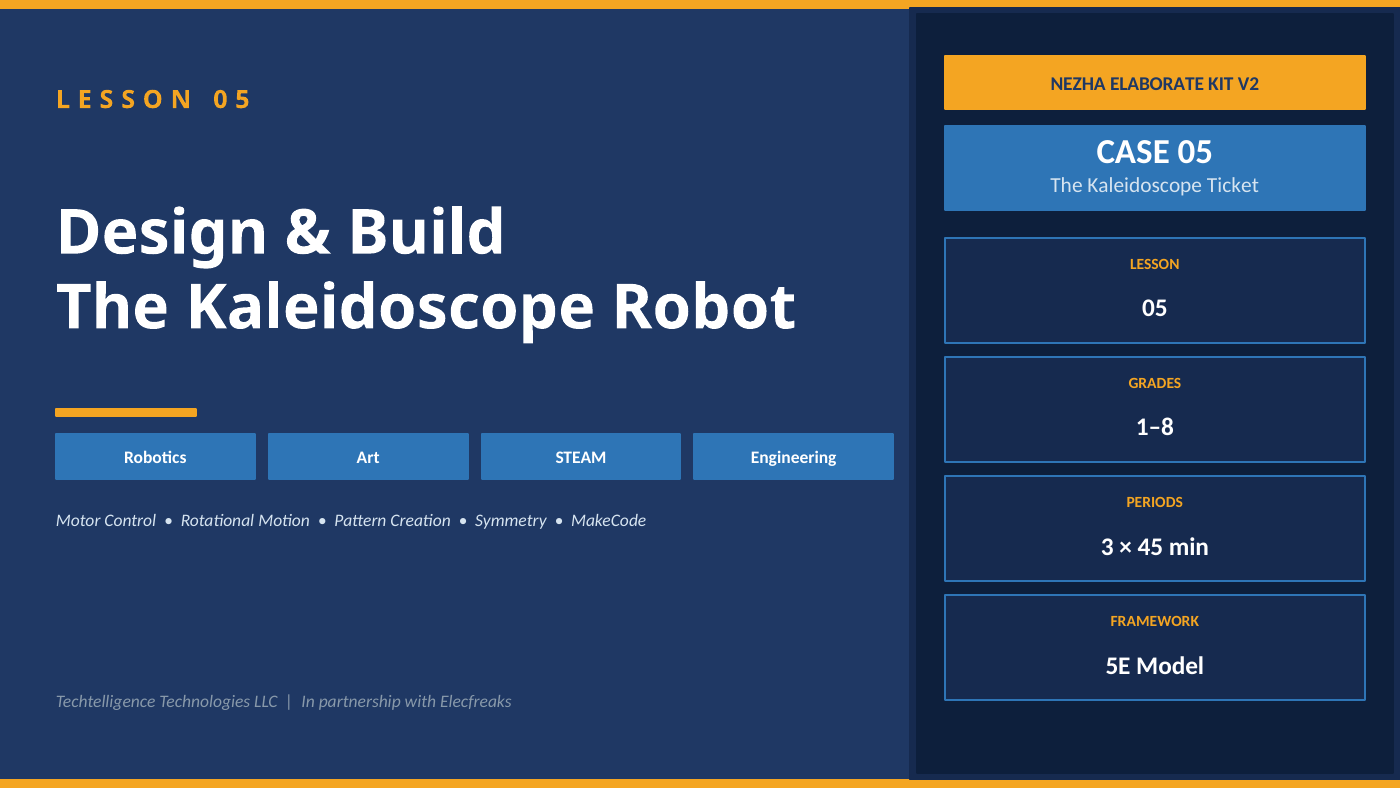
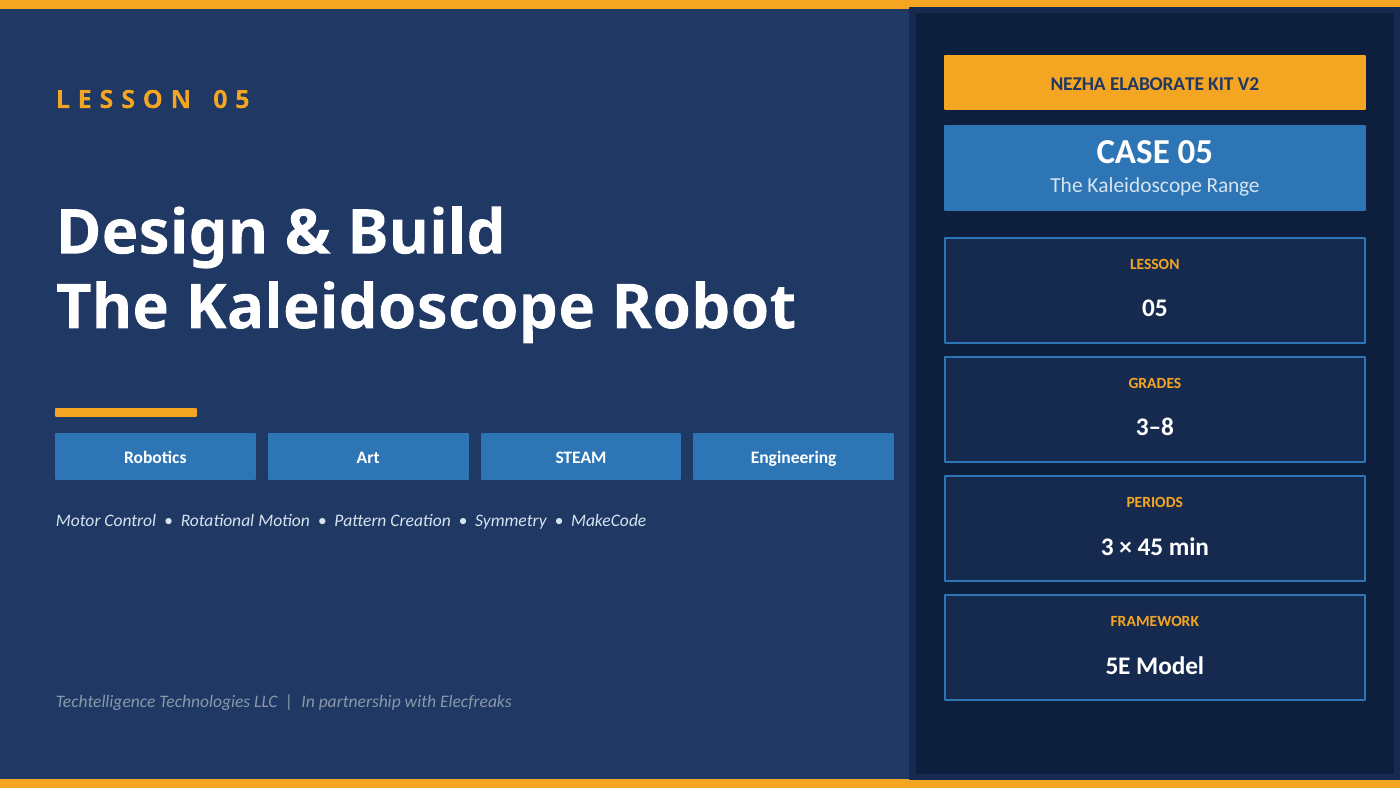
Ticket: Ticket -> Range (1233, 185)
1–8: 1–8 -> 3–8 (1155, 427)
